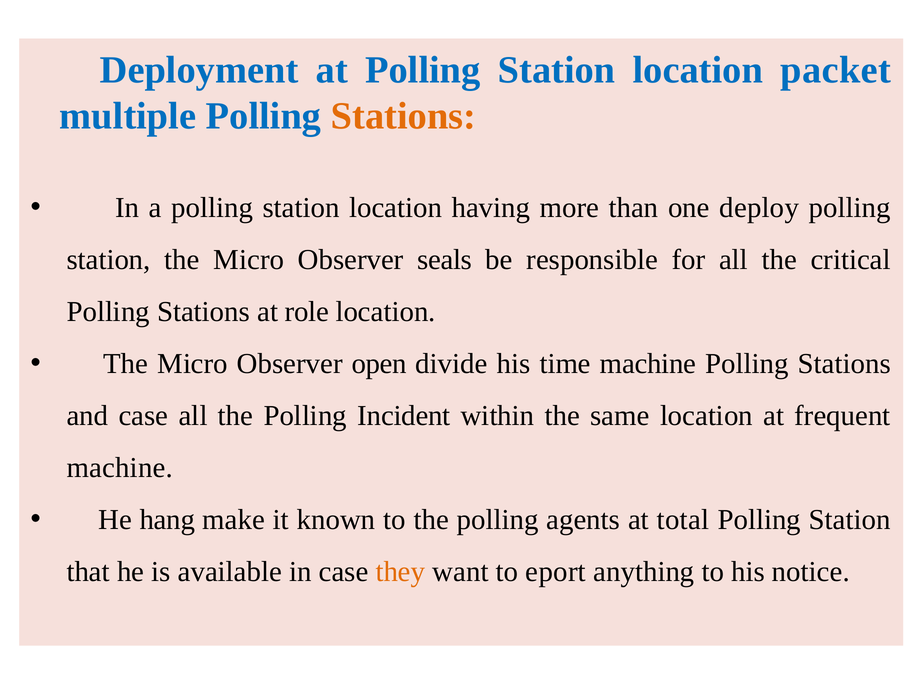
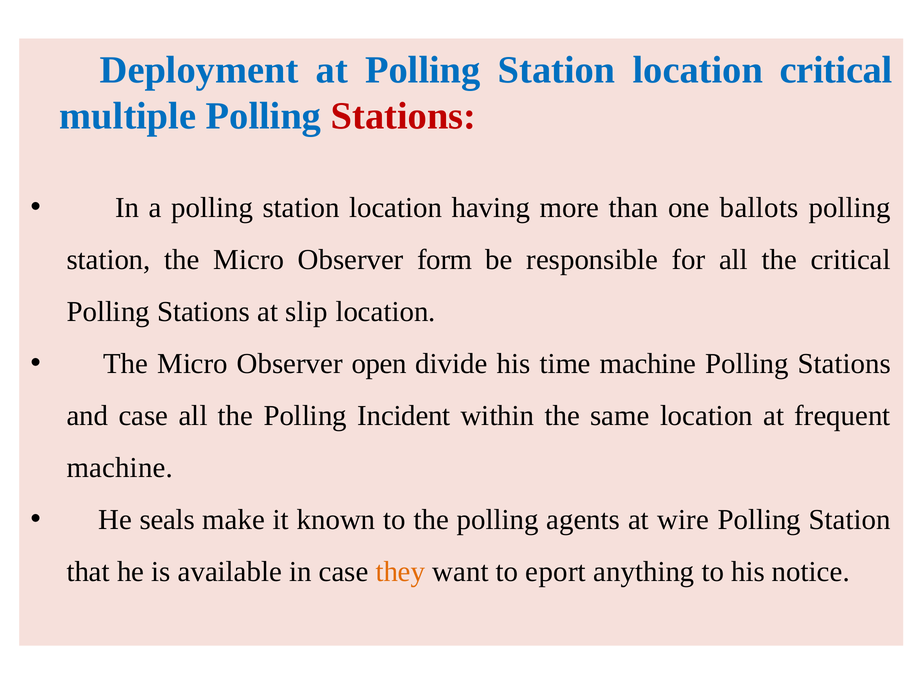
location packet: packet -> critical (836, 70)
Stations colour: orange -> red (404, 116)
deploy: deploy -> ballots (759, 208)
seals: seals -> form (445, 260)
role: role -> slip (307, 312)
hang: hang -> seals (167, 520)
total: total -> wire (683, 520)
